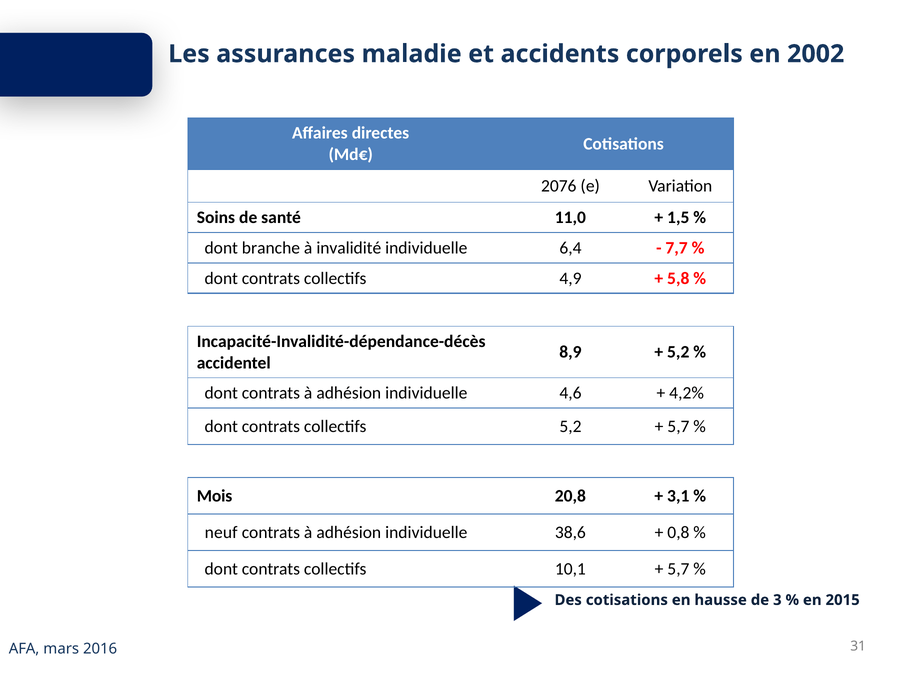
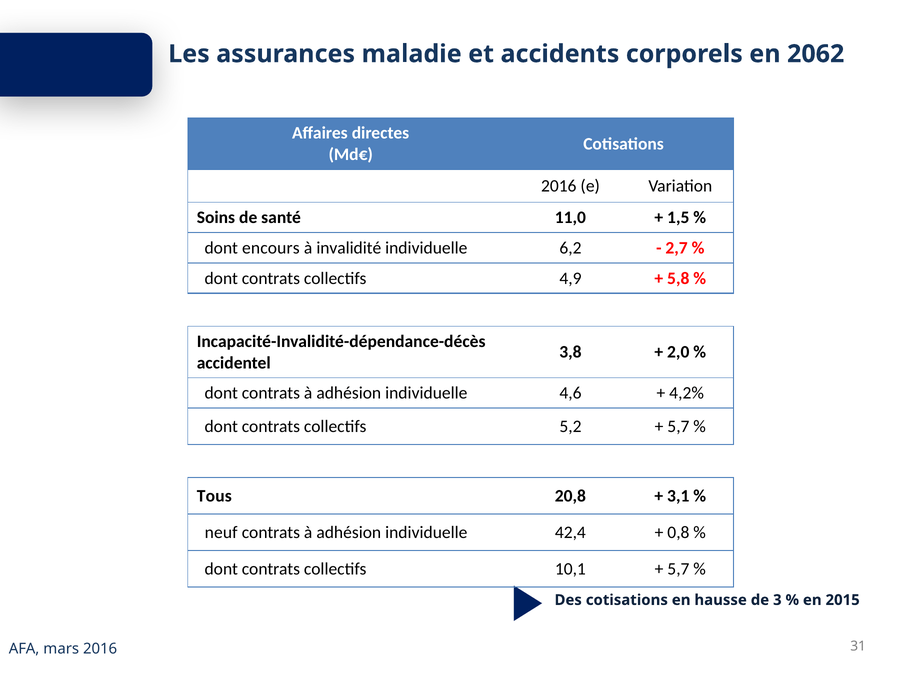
2002: 2002 -> 2062 (816, 54)
2076: 2076 -> 2016 (559, 186)
branche: branche -> encours (271, 248)
6,4: 6,4 -> 6,2 (570, 248)
7,7: 7,7 -> 2,7 (677, 248)
8,9: 8,9 -> 3,8 (570, 352)
5,2: 5,2 -> 2,0 (678, 352)
Mois: Mois -> Tous (214, 496)
38,6: 38,6 -> 42,4 (570, 533)
